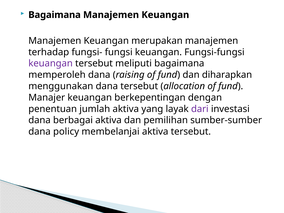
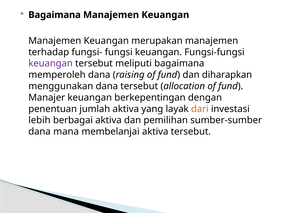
dari colour: purple -> orange (200, 109)
dana: dana -> lebih (39, 120)
policy: policy -> mana (66, 132)
